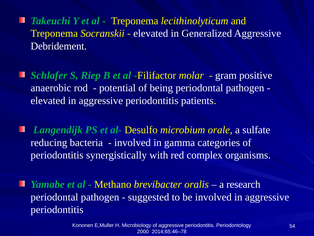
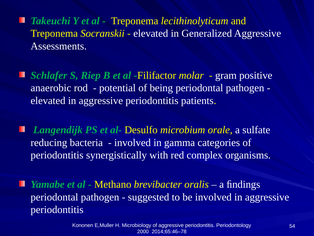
Debridement: Debridement -> Assessments (59, 46)
research: research -> ﬁndings (243, 184)
